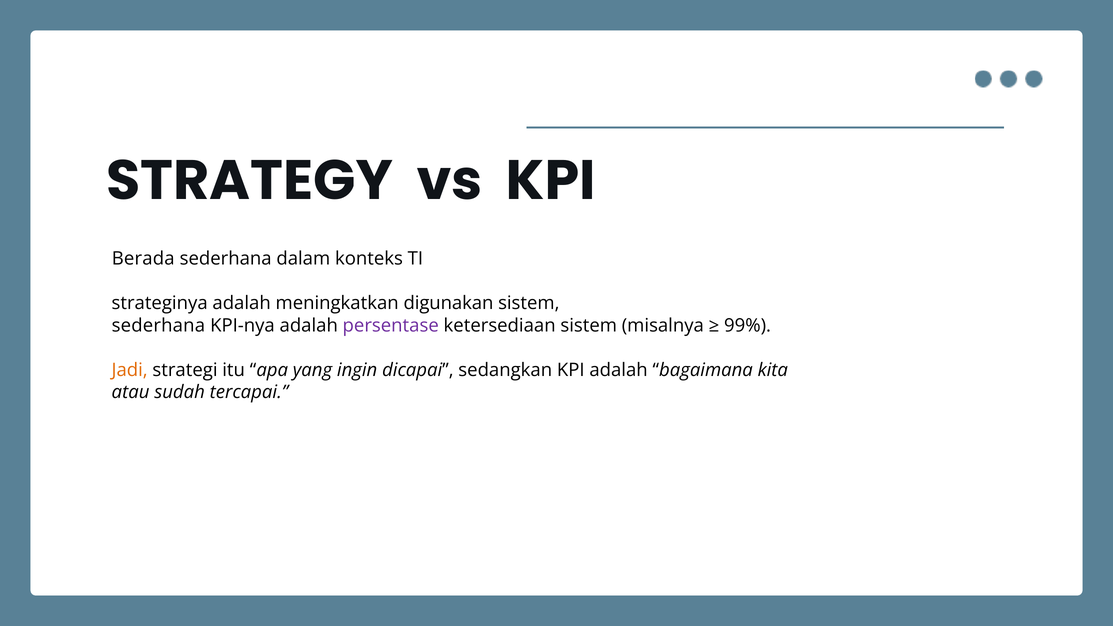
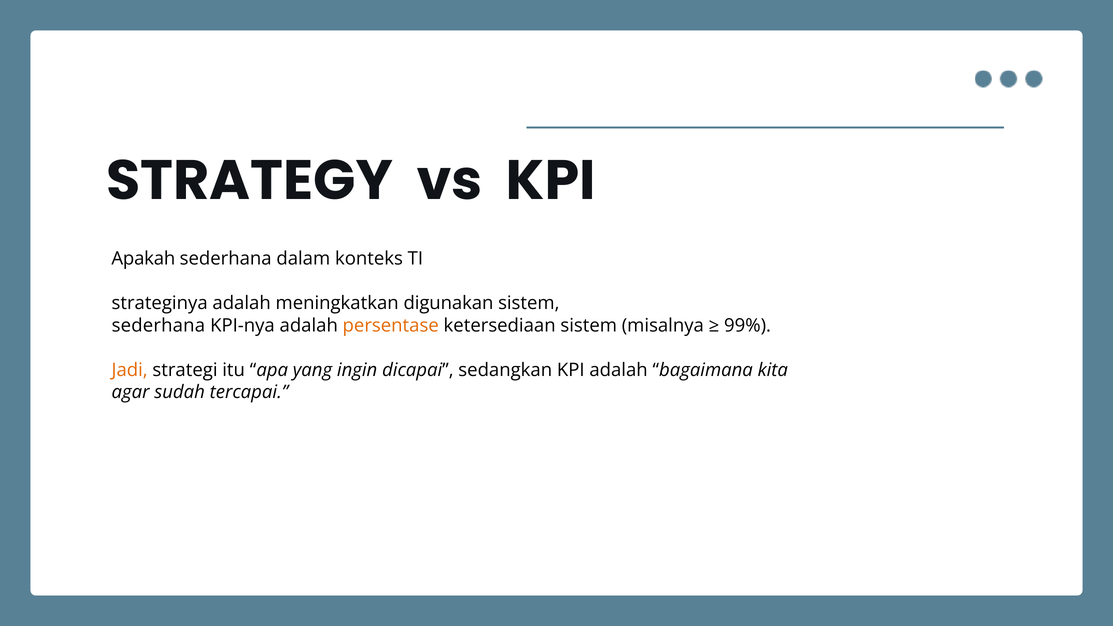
Berada: Berada -> Apakah (143, 259)
persentase colour: purple -> orange (391, 325)
atau: atau -> agar (131, 392)
